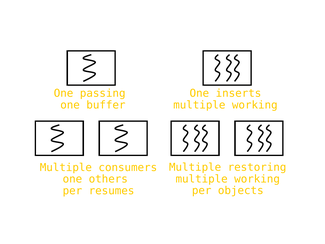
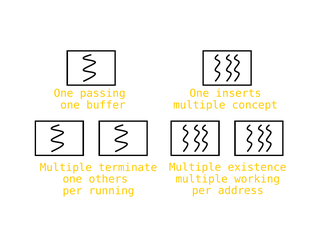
working: working -> concept (255, 105)
restoring: restoring -> existence (257, 167)
consumers: consumers -> terminate (128, 167)
objects: objects -> address (241, 190)
resumes: resumes -> running (112, 191)
